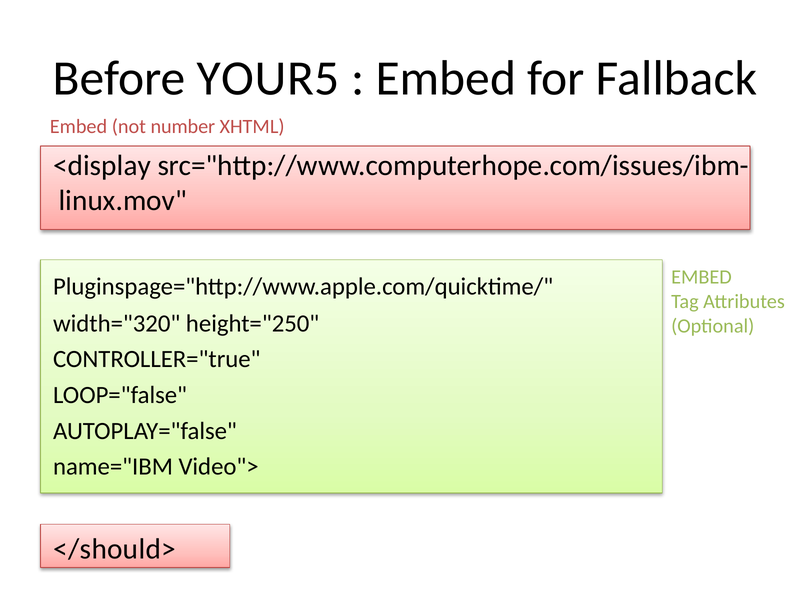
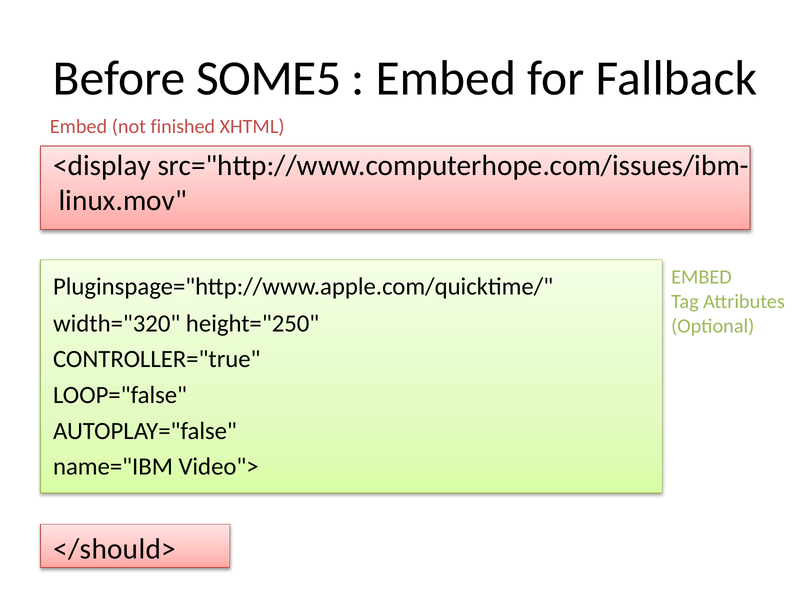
YOUR5: YOUR5 -> SOME5 (269, 79)
number: number -> finished (183, 127)
